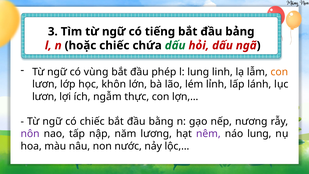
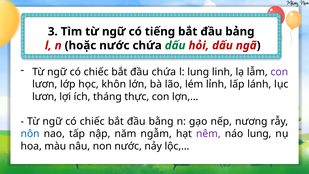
hoặc chiếc: chiếc -> nước (114, 45)
vùng: vùng -> chiếc (96, 72)
đầu phép: phép -> chứa (164, 72)
con colour: orange -> purple (279, 72)
ngẫm: ngẫm -> tháng (107, 97)
nôn colour: purple -> blue (30, 134)
lương: lương -> ngẫm (156, 134)
